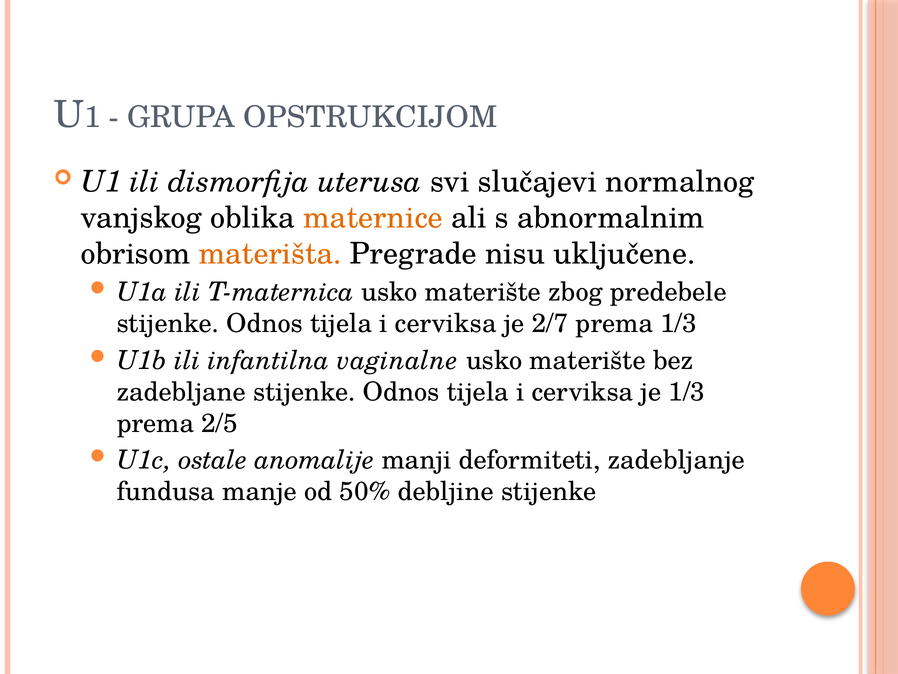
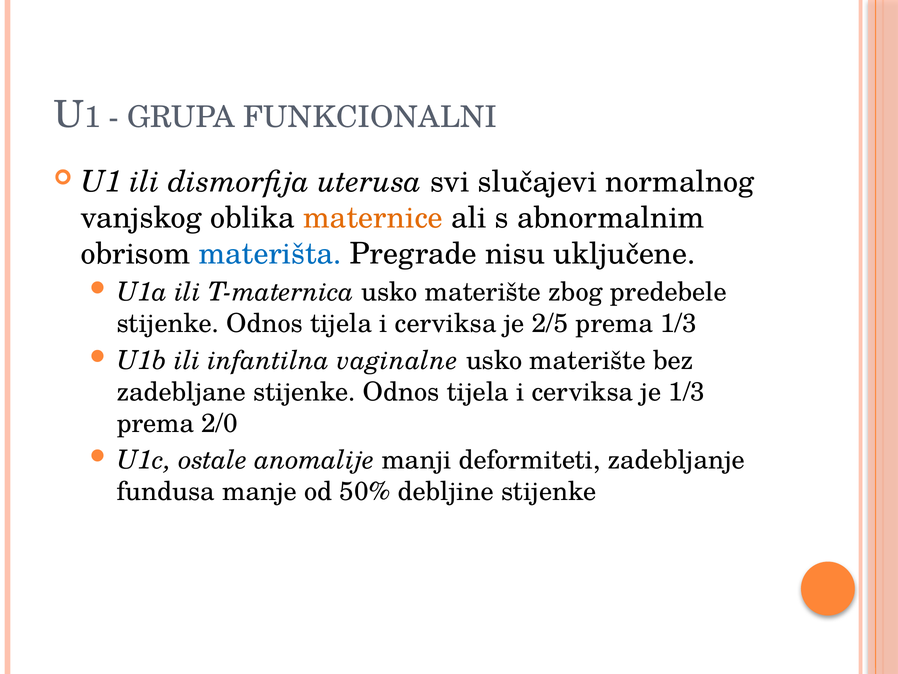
OPSTRUKCIJOM: OPSTRUKCIJOM -> FUNKCIONALNI (370, 117)
materišta colour: orange -> blue (270, 253)
2/7: 2/7 -> 2/5 (550, 324)
2/5: 2/5 -> 2/0 (220, 423)
